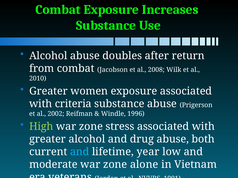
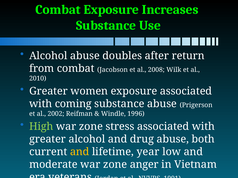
criteria: criteria -> coming (73, 104)
and colour: light blue -> yellow (80, 152)
alone: alone -> anger (144, 165)
